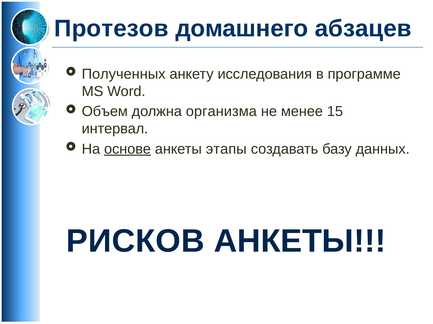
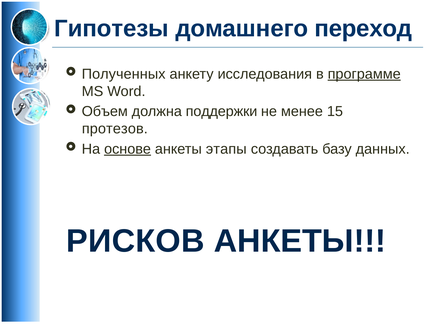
Протезов: Протезов -> Гипотезы (112, 29)
абзацев: абзацев -> переход (363, 29)
программе underline: none -> present (364, 74)
организма: организма -> поддержки (222, 112)
интервал: интервал -> протезов (115, 129)
